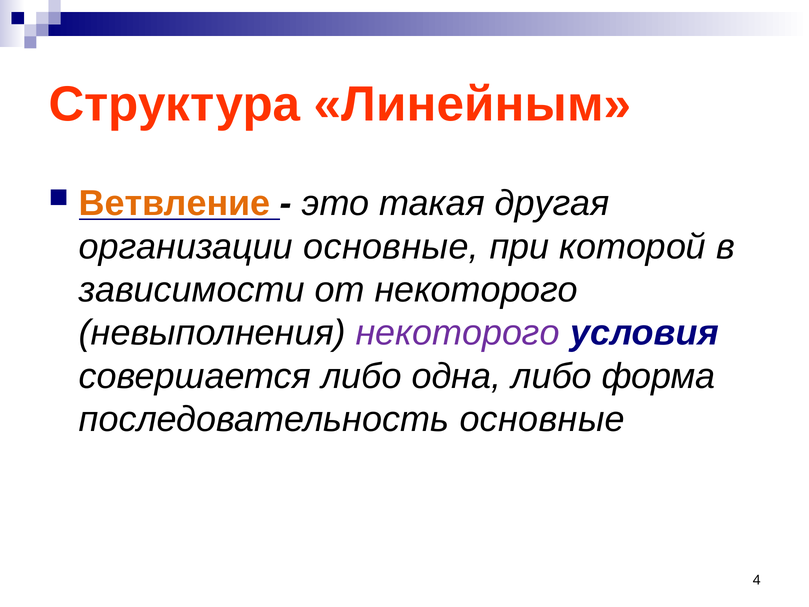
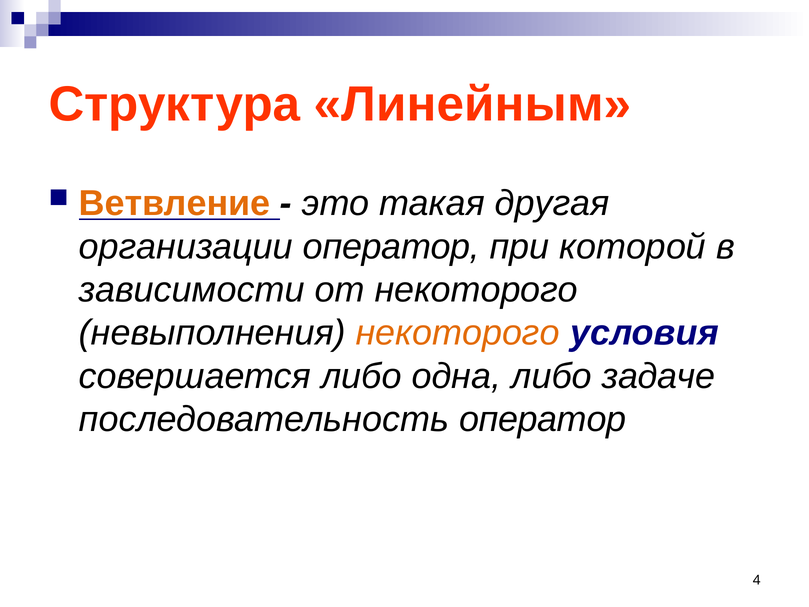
организации основные: основные -> оператор (391, 247)
некоторого colour: purple -> orange (458, 333)
форма: форма -> задаче (658, 376)
последовательность основные: основные -> оператор (543, 419)
